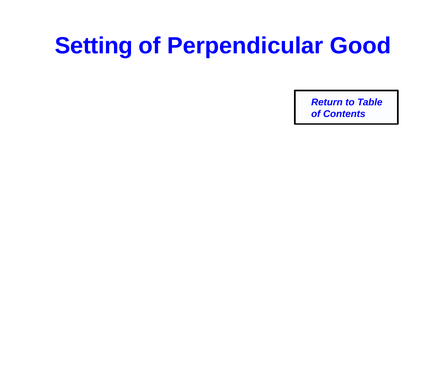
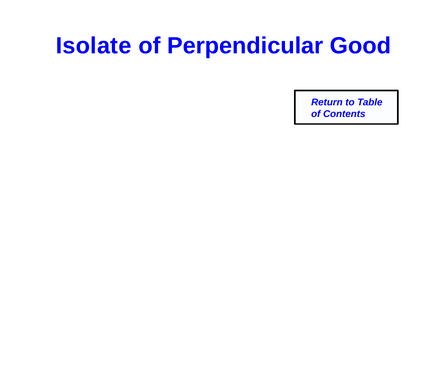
Setting: Setting -> Isolate (94, 46)
